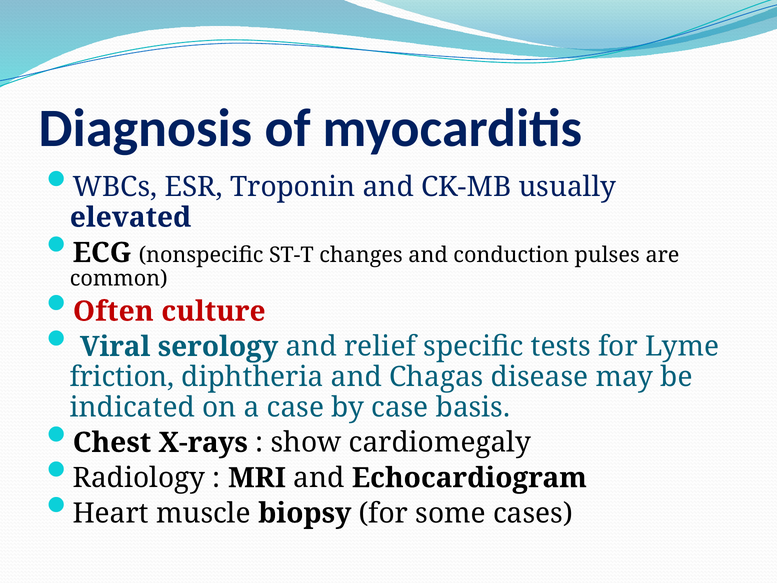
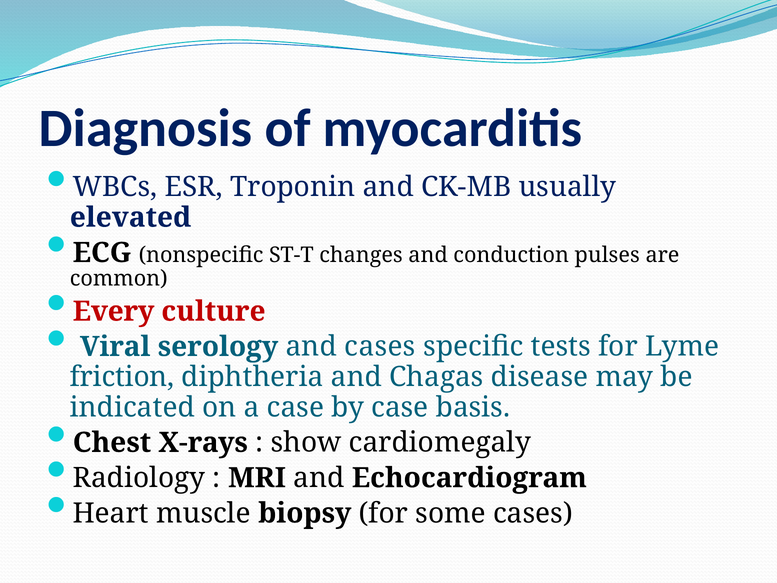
Often: Often -> Every (114, 311)
and relief: relief -> cases (380, 347)
